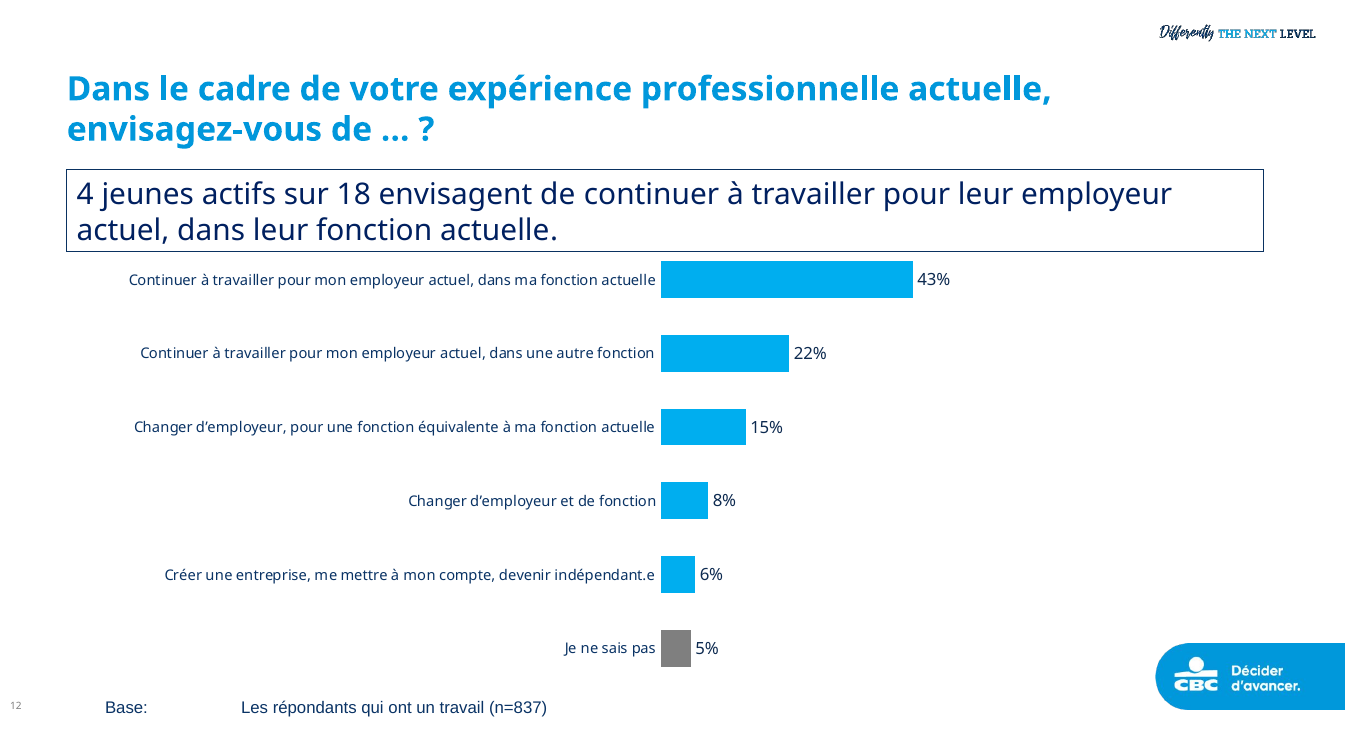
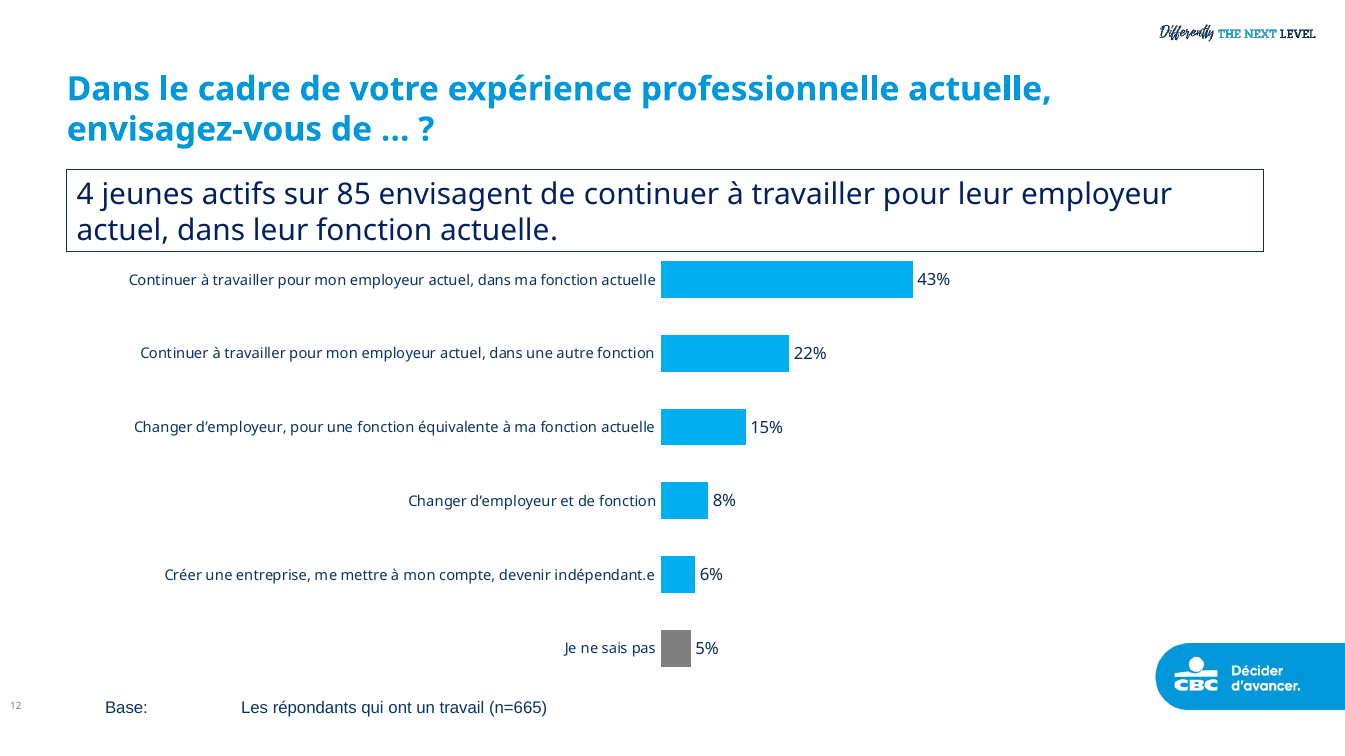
18: 18 -> 85 (354, 195)
n=837: n=837 -> n=665 (518, 709)
